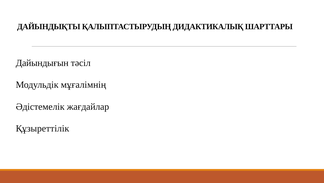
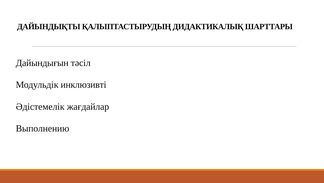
мұғалімнің: мұғалімнің -> инклюзивті (83, 85)
Құзыреттілік: Құзыреттілік -> Выполнению (42, 128)
